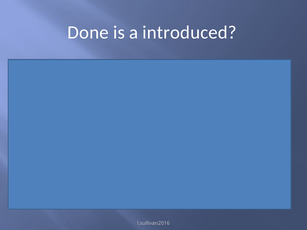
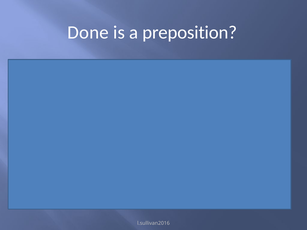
introduced: introduced -> preposition (190, 32)
